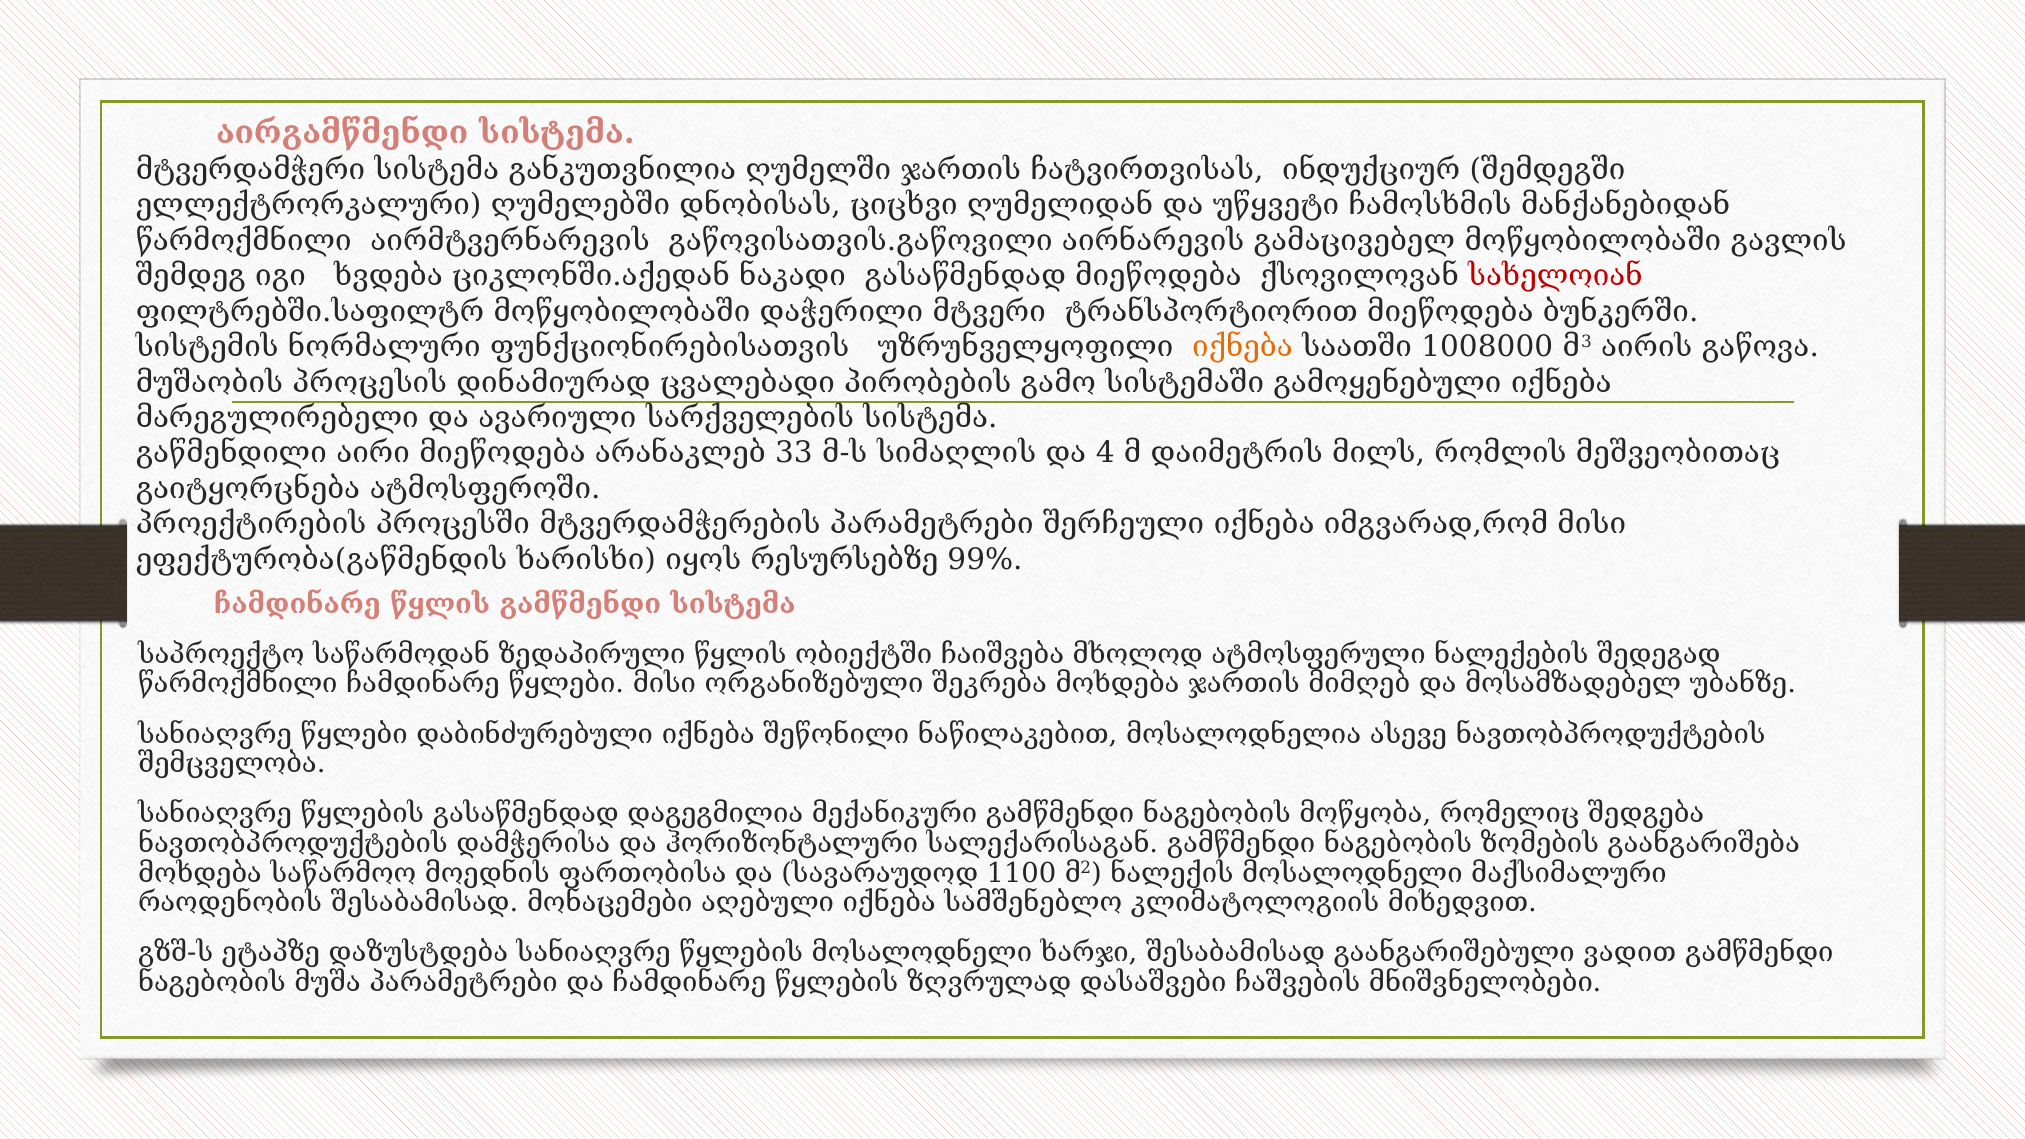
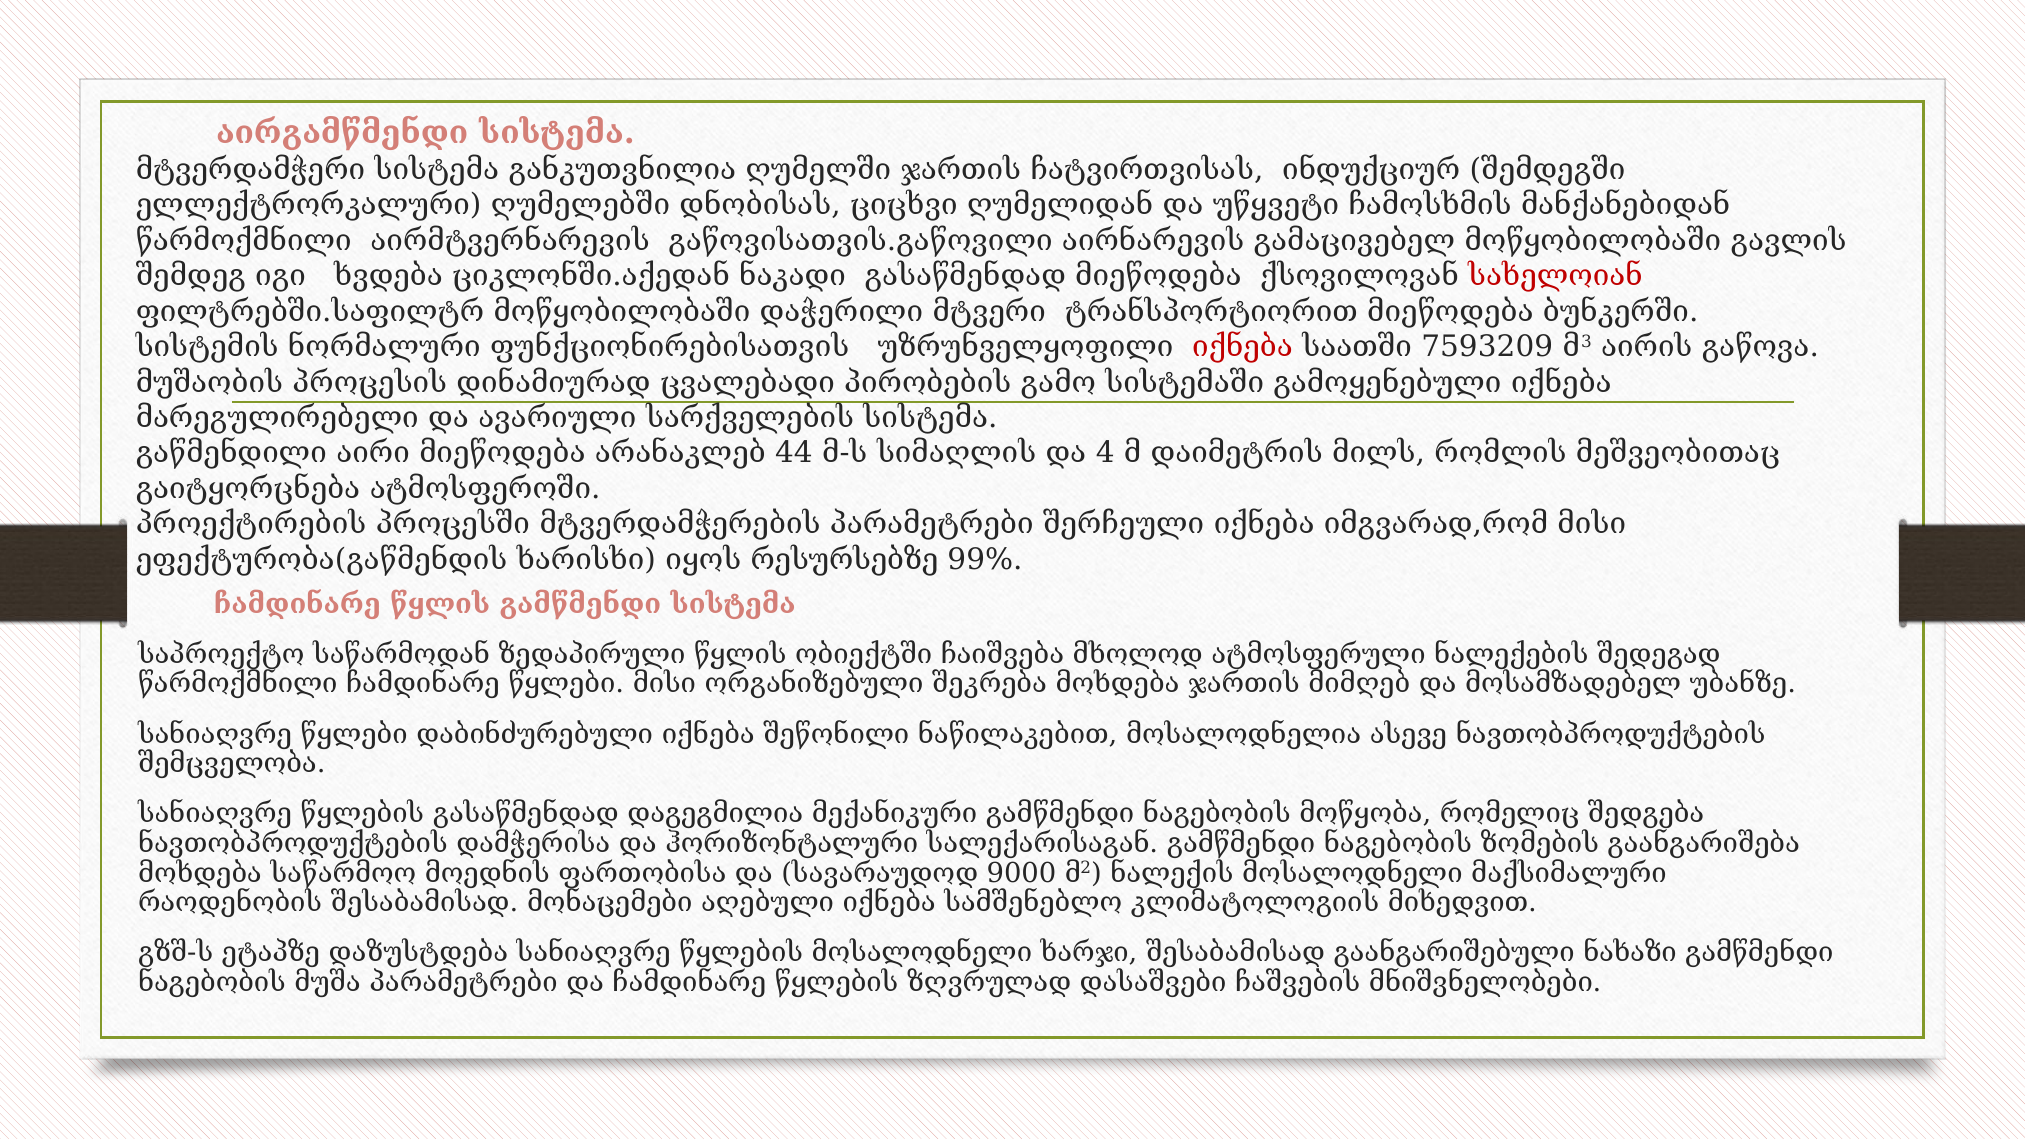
იქნება colour: orange -> red (1243, 347)
1008000: 1008000 -> 7593209 (1487, 347)
33: 33 -> 44 (794, 453)
1100: 1100 -> 9000 (1022, 873)
ვადით: ვადით -> ნახაზი (1630, 953)
